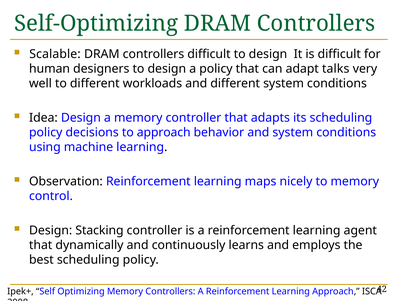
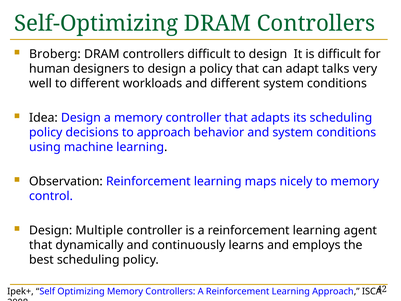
Scalable: Scalable -> Broberg (55, 54)
Stacking: Stacking -> Multiple (99, 230)
